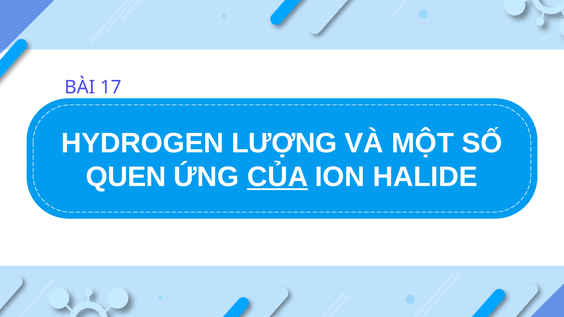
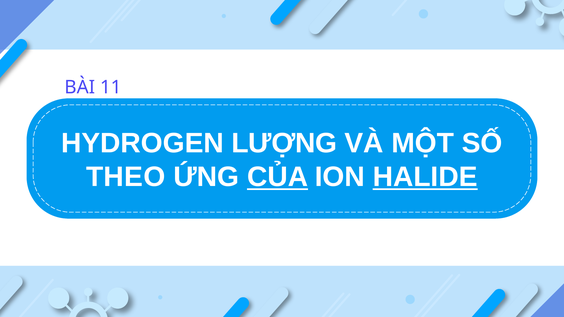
17: 17 -> 11 (111, 87)
QUEN: QUEN -> THEO (126, 177)
HALIDE underline: none -> present (425, 177)
